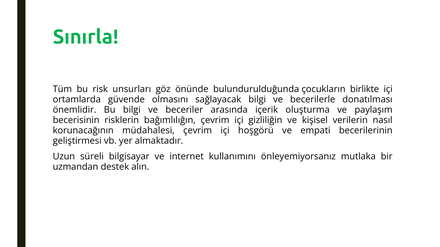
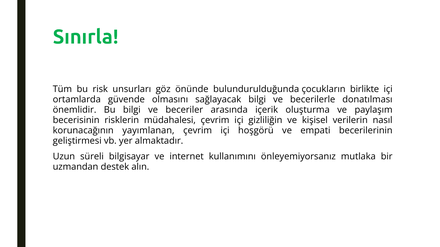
bağımlılığın: bağımlılığın -> müdahalesi (170, 120)
müdahalesi: müdahalesi -> yayımlanan (148, 131)
